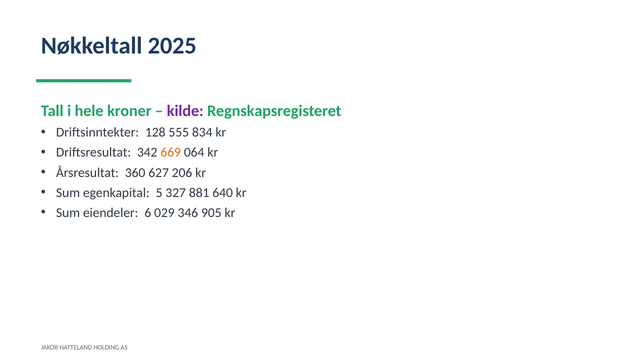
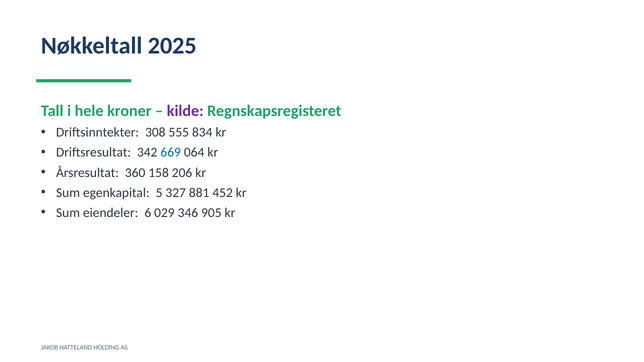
128: 128 -> 308 (155, 132)
669 colour: orange -> blue (171, 153)
627: 627 -> 158 (159, 173)
640: 640 -> 452 (223, 193)
